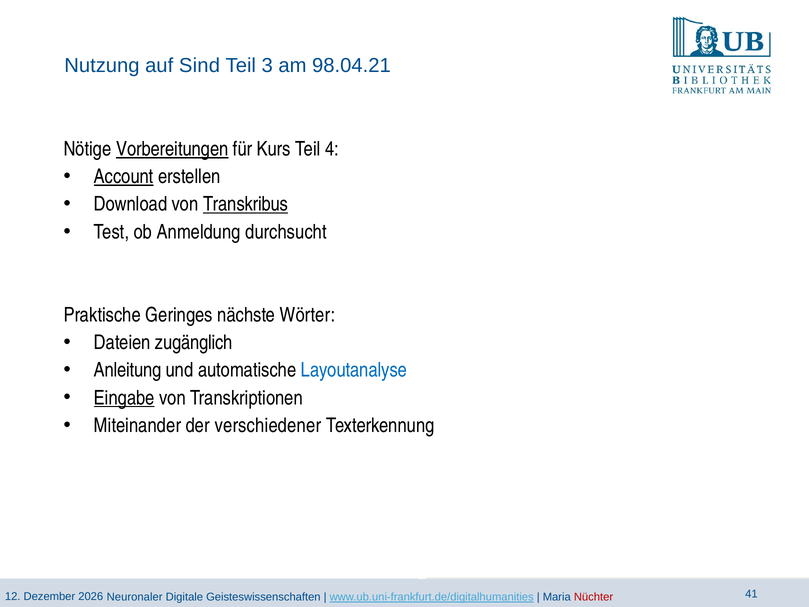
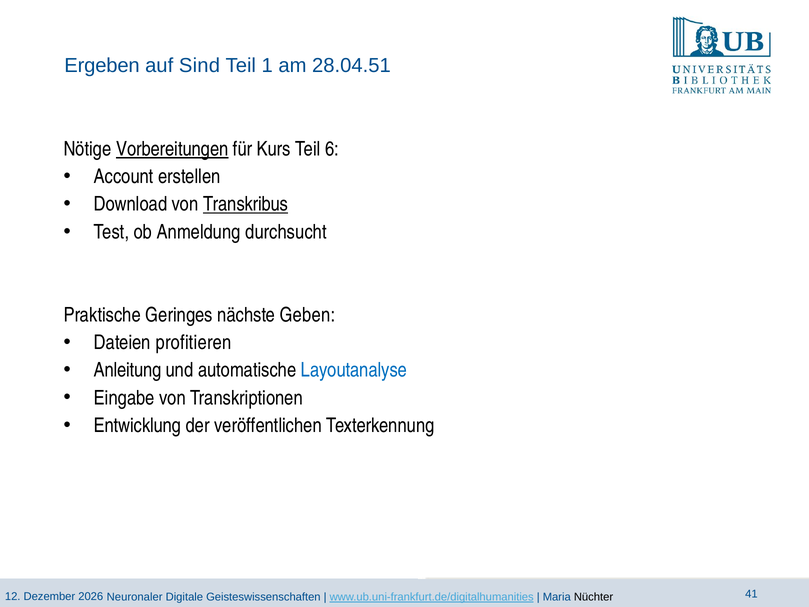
Nutzung: Nutzung -> Ergeben (102, 66)
3: 3 -> 1 (267, 66)
98.04.21: 98.04.21 -> 28.04.51 (351, 66)
4: 4 -> 6 (332, 149)
Account underline: present -> none (124, 177)
Wörter: Wörter -> Geben (307, 315)
zugänglich: zugänglich -> profitieren (194, 342)
Eingabe underline: present -> none (124, 398)
Miteinander: Miteinander -> Entwicklung (138, 425)
verschiedener: verschiedener -> veröffentlichen (268, 425)
Nüchter colour: red -> black (594, 597)
